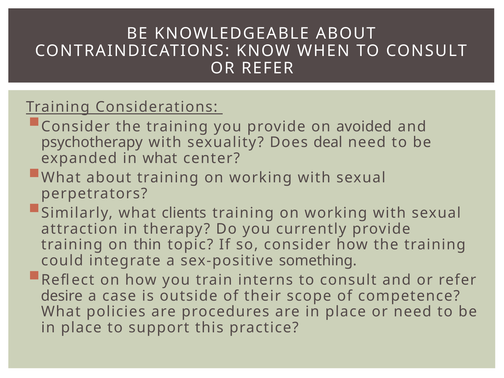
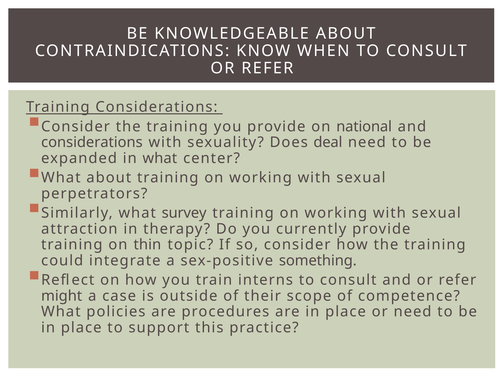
avoided: avoided -> national (364, 127)
psychotherapy: psychotherapy -> considerations (92, 142)
clients: clients -> survey (184, 213)
desire: desire -> might (62, 296)
